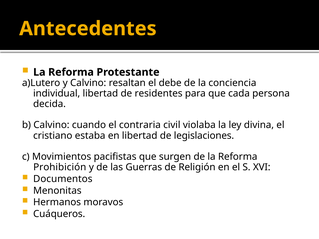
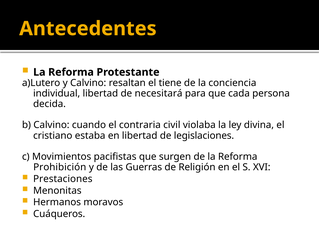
debe: debe -> tiene (170, 83)
residentes: residentes -> necesitará (159, 94)
Documentos: Documentos -> Prestaciones (63, 179)
